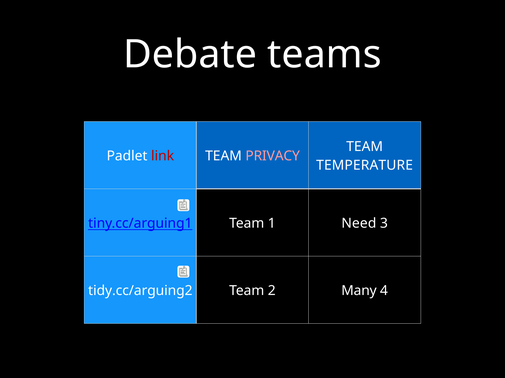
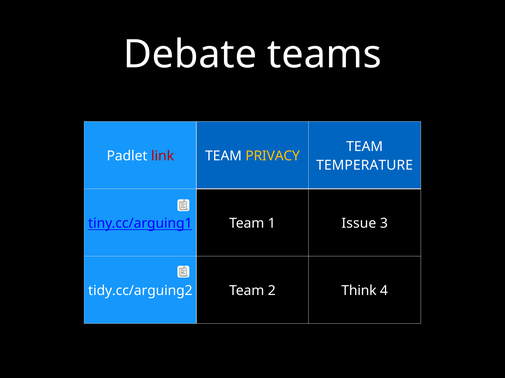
PRIVACY colour: pink -> yellow (273, 156)
Need: Need -> Issue (359, 224)
Many: Many -> Think (359, 291)
